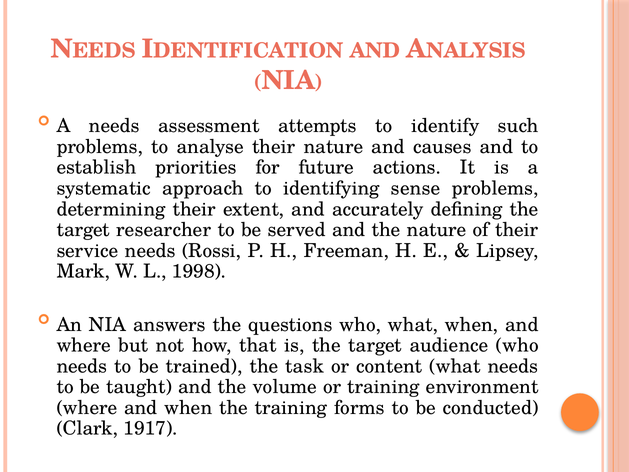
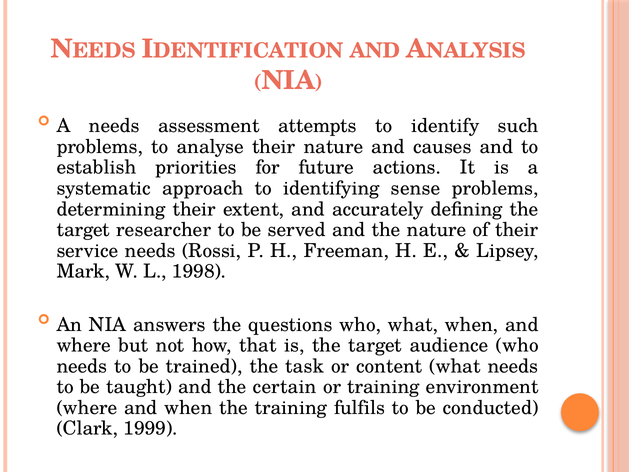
volume: volume -> certain (285, 387)
forms: forms -> fulfils (359, 408)
1917: 1917 -> 1999 (151, 428)
